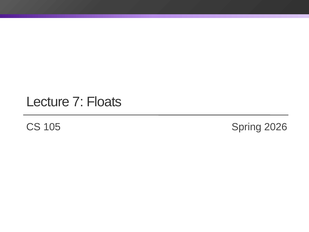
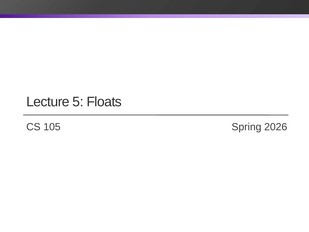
7: 7 -> 5 (78, 102)
